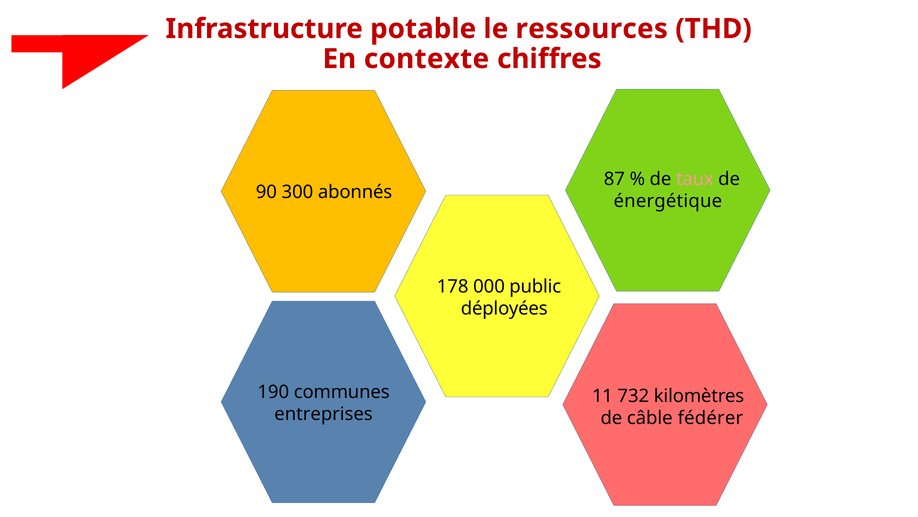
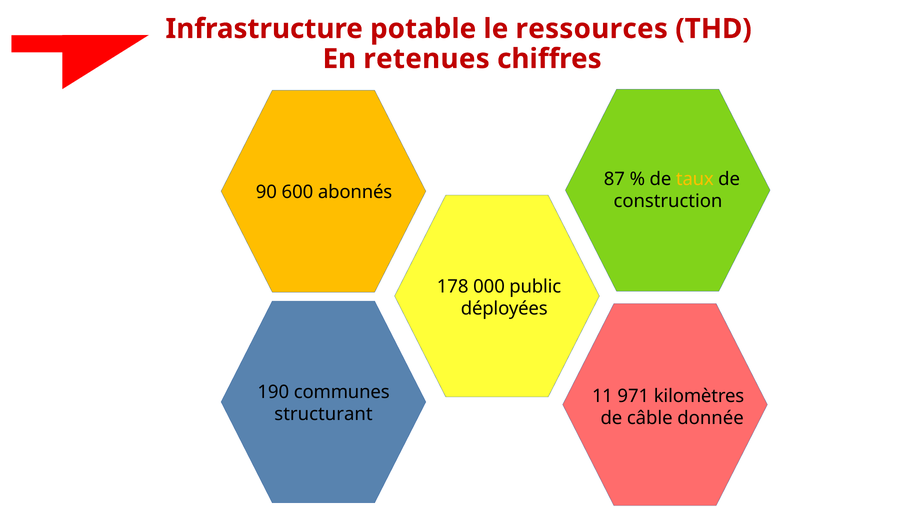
contexte: contexte -> retenues (427, 59)
taux colour: pink -> yellow (695, 179)
300: 300 -> 600 (297, 192)
énergétique: énergétique -> construction (668, 201)
732: 732 -> 971 (633, 395)
entreprises: entreprises -> structurant (324, 414)
fédérer: fédérer -> donnée (711, 418)
